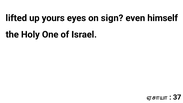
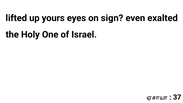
himself: himself -> exalted (163, 18)
